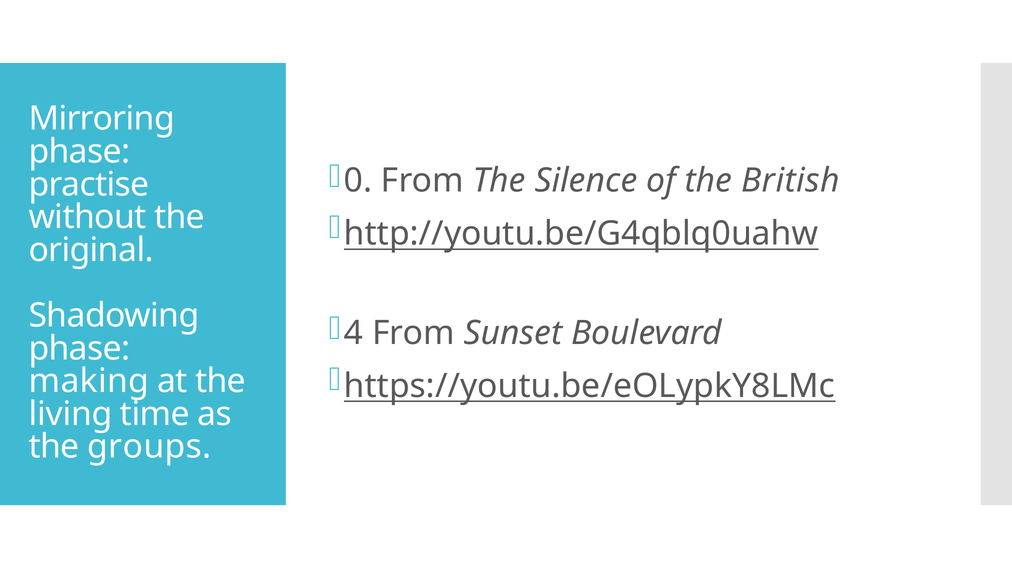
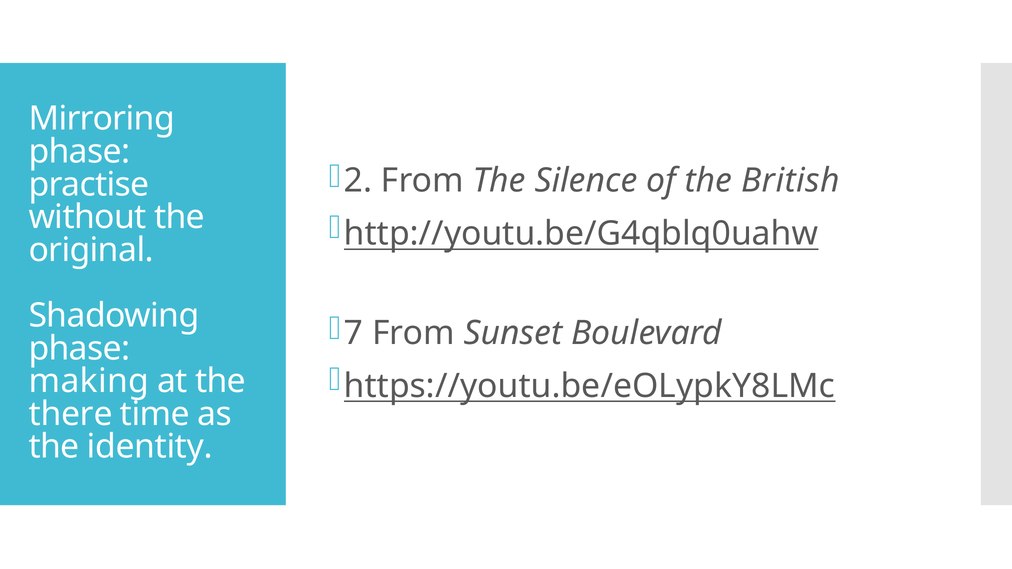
0: 0 -> 2 (358, 181)
4: 4 -> 7 (354, 333)
living: living -> there (71, 414)
groups: groups -> identity (150, 447)
